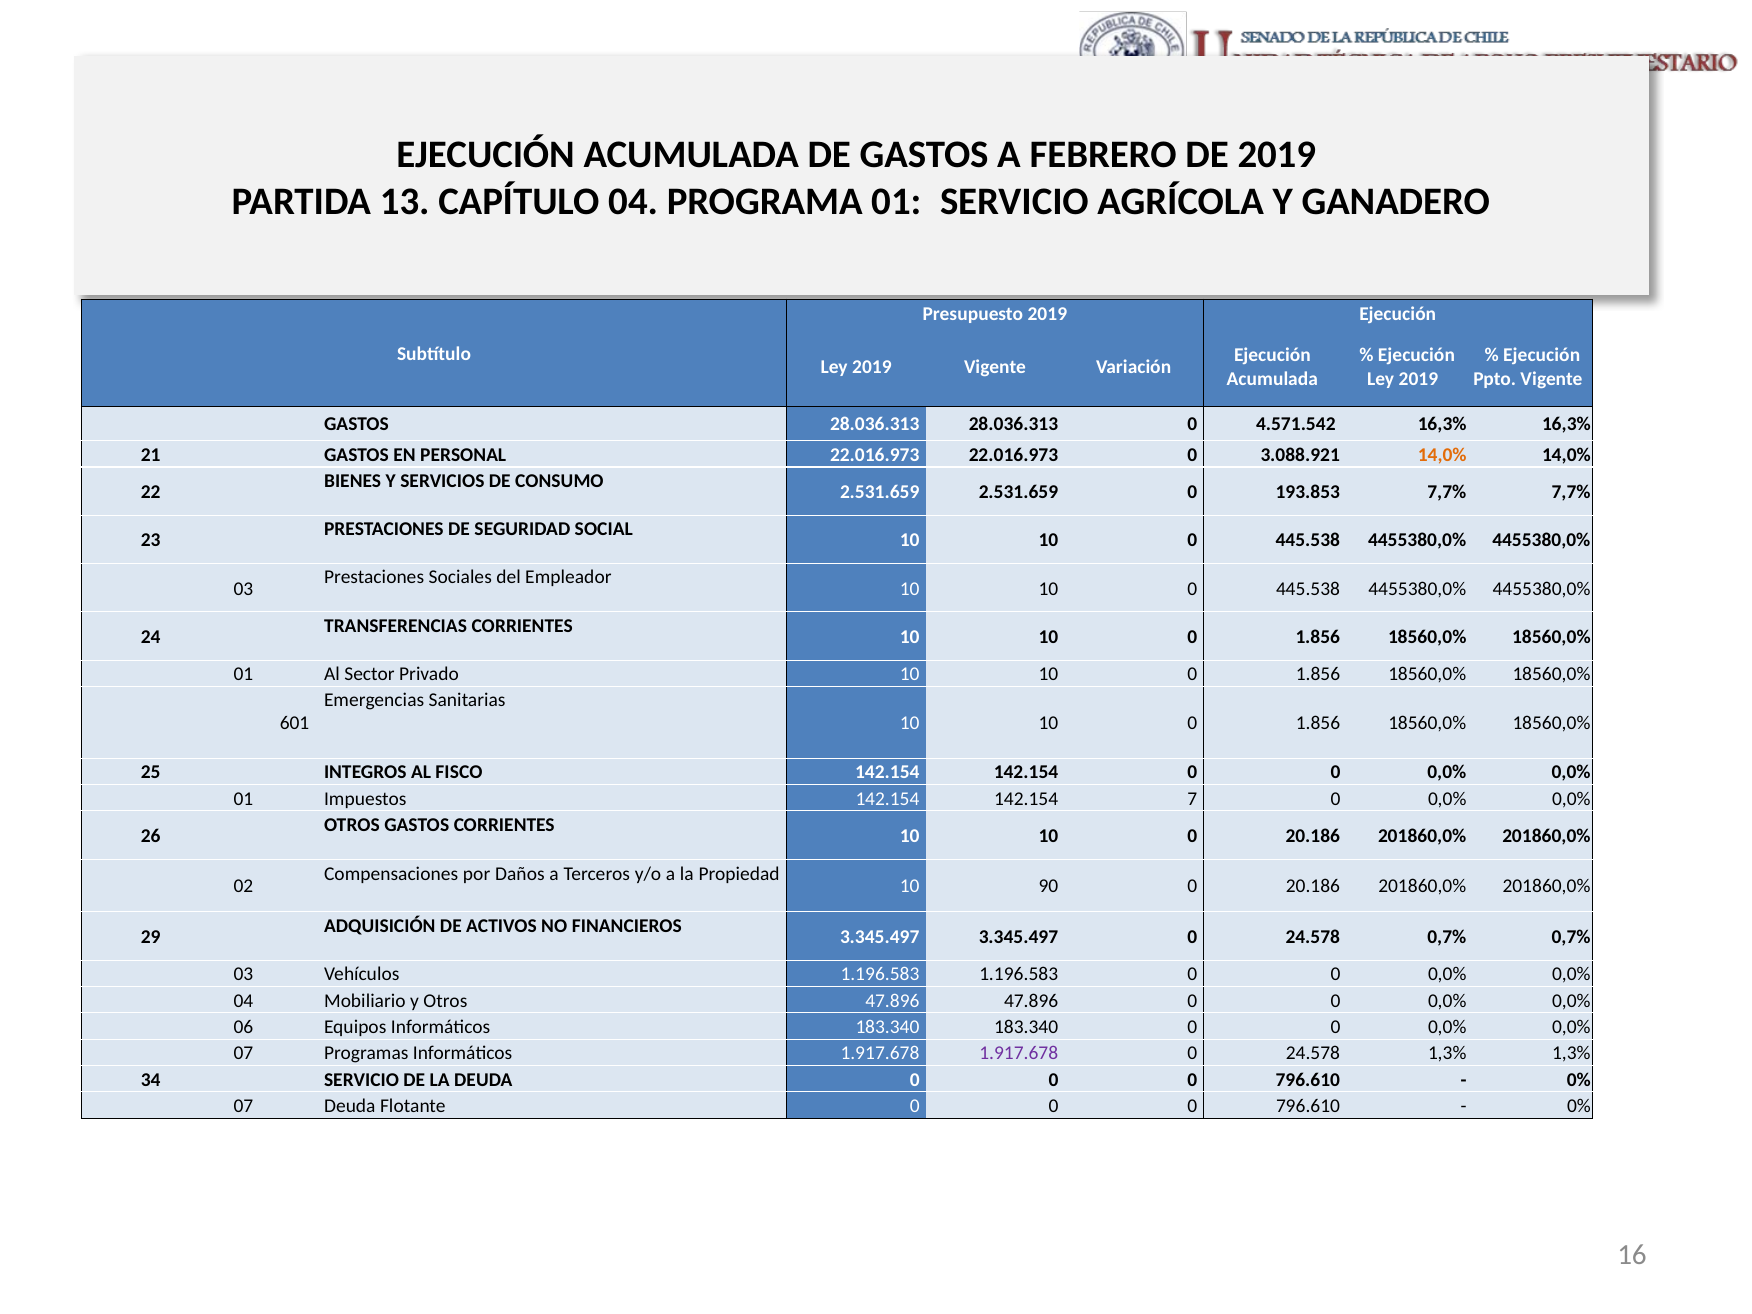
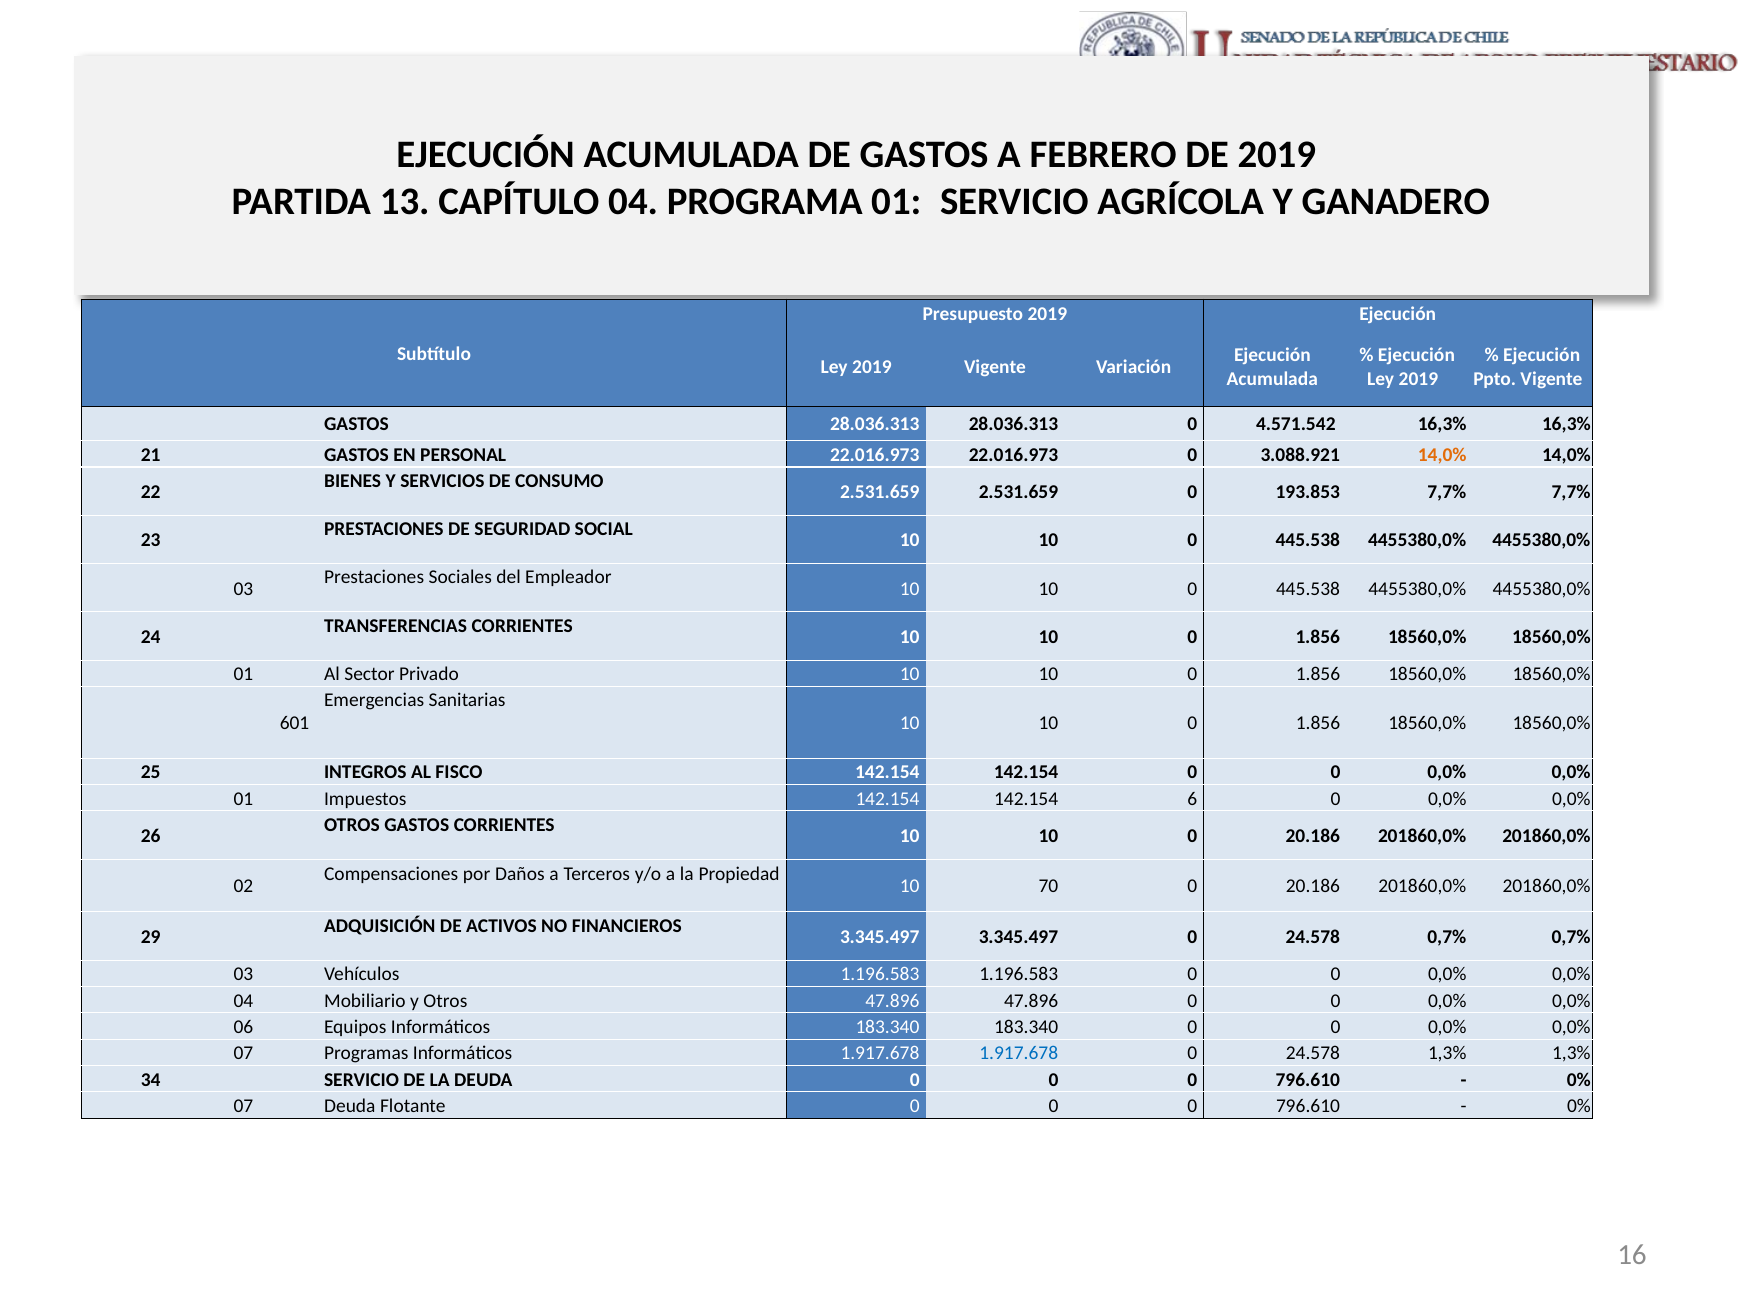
7: 7 -> 6 (1192, 799)
90: 90 -> 70 (1048, 887)
1.917.678 colour: purple -> blue (1019, 1053)
